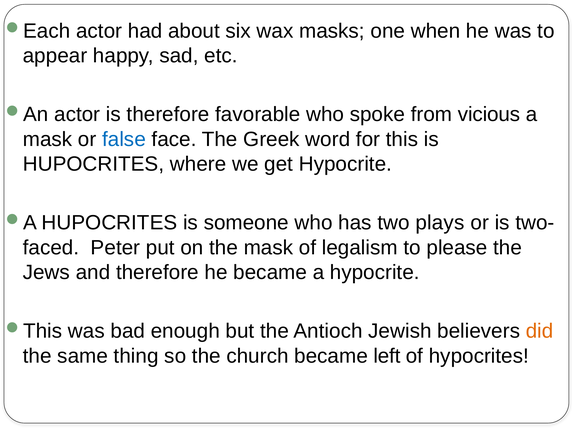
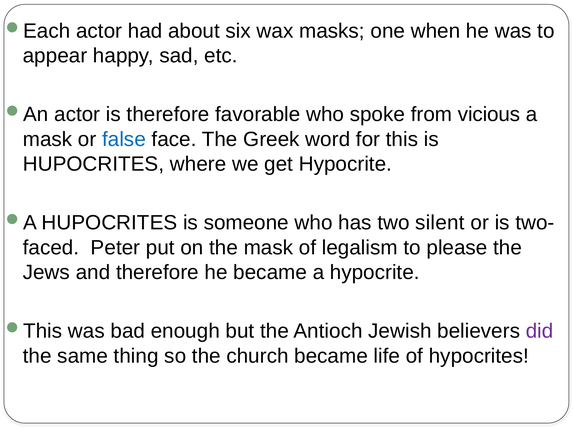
plays: plays -> silent (440, 223)
did colour: orange -> purple (540, 332)
left: left -> life (387, 357)
